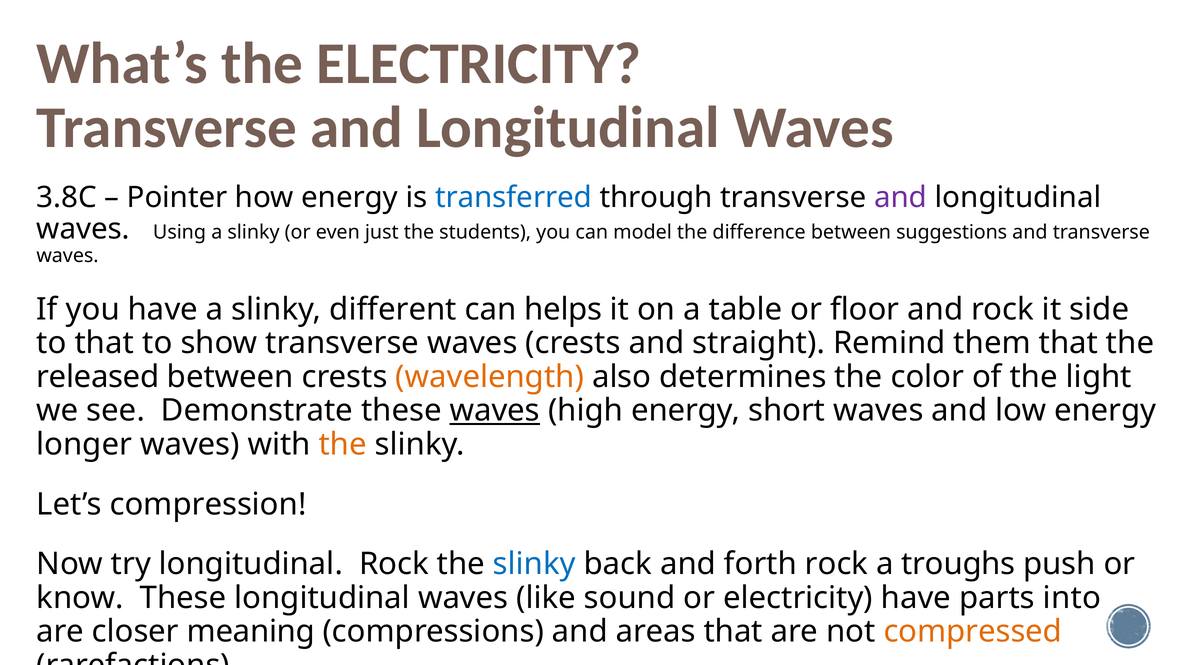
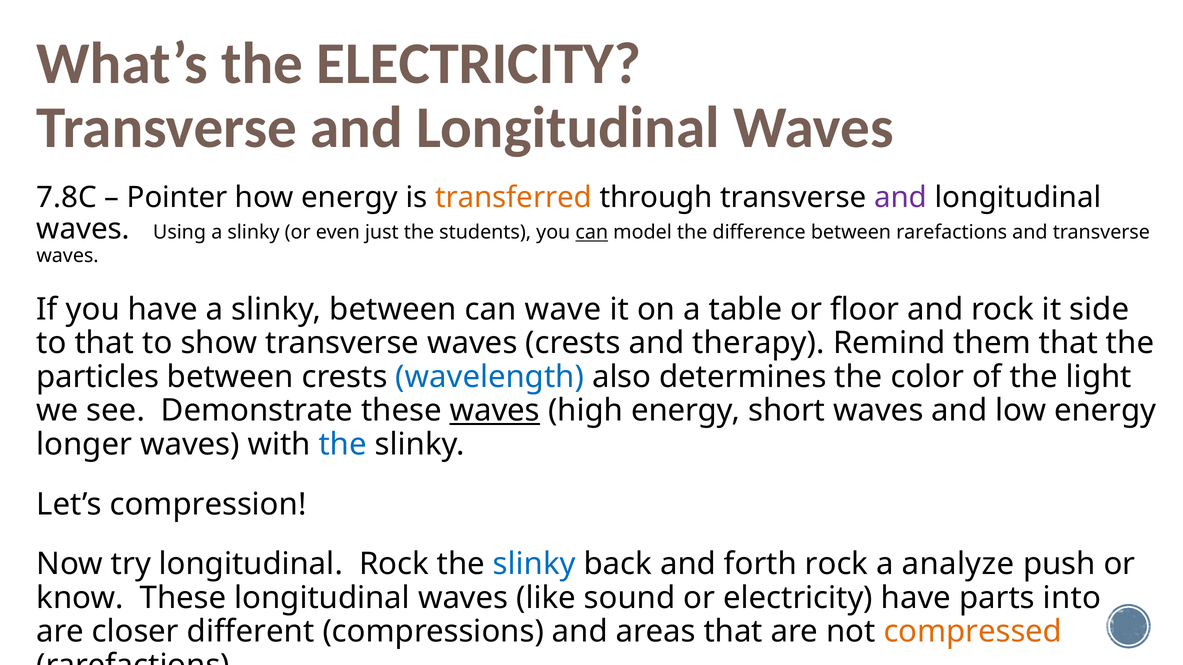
3.8C: 3.8C -> 7.8C (67, 197)
transferred colour: blue -> orange (514, 197)
can underline: none -> present (592, 233)
between suggestions: suggestions -> rarefactions (952, 233)
slinky different: different -> between (393, 310)
helps: helps -> wave (563, 310)
straight: straight -> therapy (759, 343)
released: released -> particles (98, 377)
wavelength colour: orange -> blue (490, 377)
the colour: orange -> blue (343, 445)
troughs: troughs -> analyze (958, 565)
meaning: meaning -> different (251, 632)
